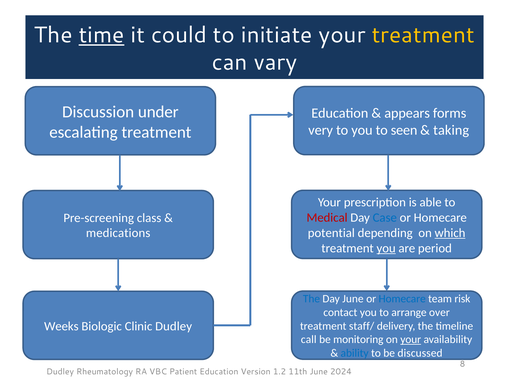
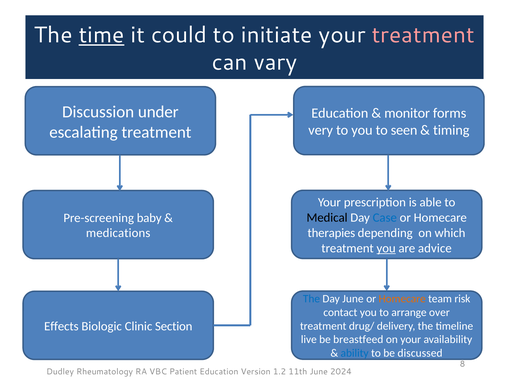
treatment colour: yellow -> pink (423, 35)
appears: appears -> monitor (407, 113)
taking: taking -> timing (451, 130)
Medical colour: red -> black (327, 218)
class: class -> baby (149, 218)
potential: potential -> therapies (331, 233)
which underline: present -> none (450, 233)
period: period -> advice (435, 248)
Homecare colour: blue -> orange (402, 299)
Weeks: Weeks -> Effects (61, 326)
Clinic Dudley: Dudley -> Section (174, 326)
staff/: staff/ -> drug/ (362, 326)
call: call -> live (309, 339)
monitoring: monitoring -> breastfeed (358, 339)
your underline: present -> none (411, 339)
